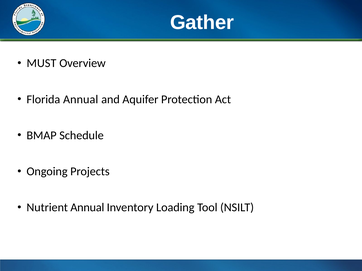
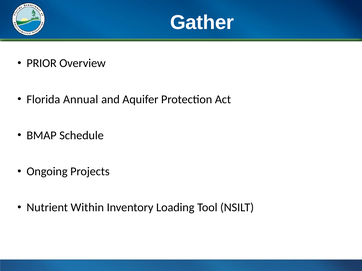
MUST: MUST -> PRIOR (42, 63)
Nutrient Annual: Annual -> Within (87, 208)
